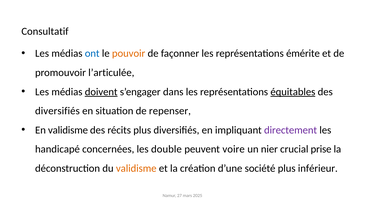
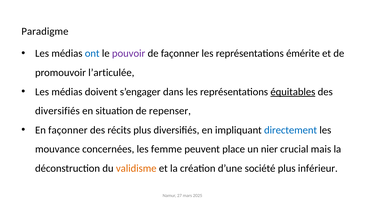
Consultatif: Consultatif -> Paradigme (45, 31)
pouvoir colour: orange -> purple (129, 54)
doivent underline: present -> none (101, 92)
En validisme: validisme -> façonner (68, 130)
directement colour: purple -> blue (291, 130)
handicapé: handicapé -> mouvance (57, 149)
double: double -> femme (166, 149)
voire: voire -> place (234, 149)
prise: prise -> mais (321, 149)
